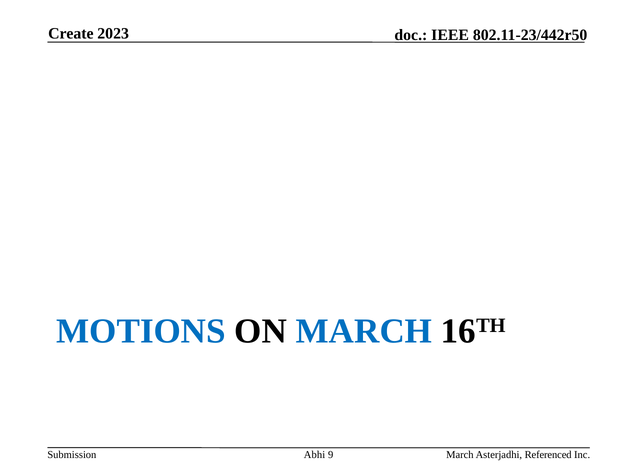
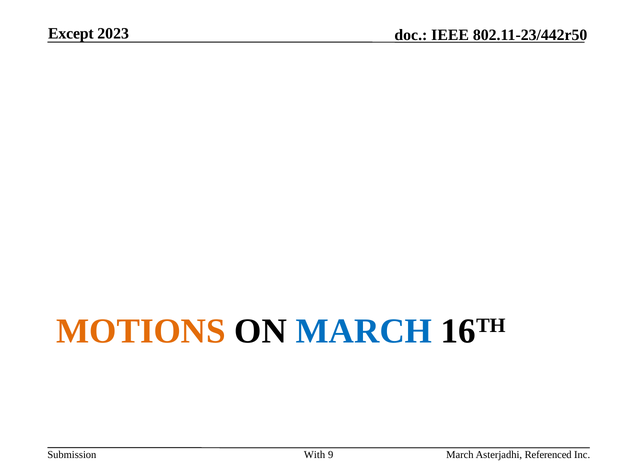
Create: Create -> Except (71, 34)
MOTIONS colour: blue -> orange (141, 331)
Abhi: Abhi -> With (315, 455)
